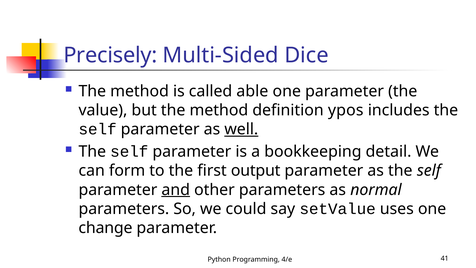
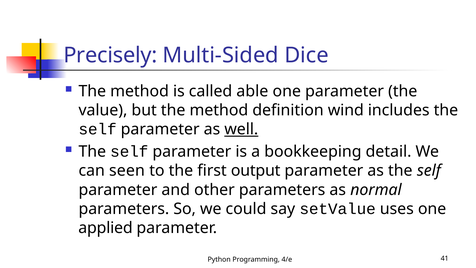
ypos: ypos -> wind (346, 110)
form: form -> seen (127, 171)
and underline: present -> none (176, 190)
change: change -> applied (106, 228)
